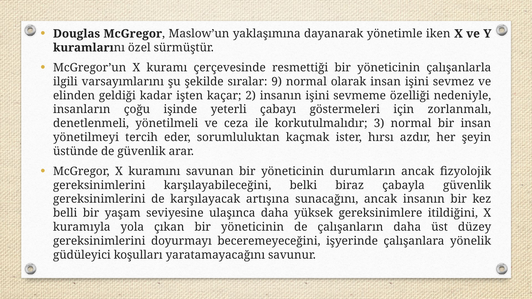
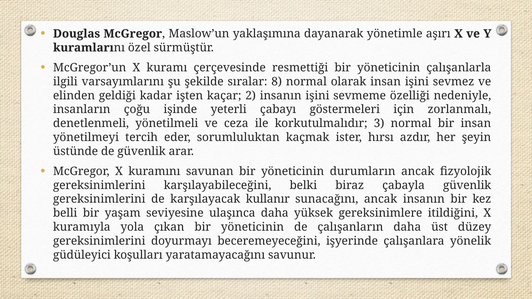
iken: iken -> aşırı (438, 34)
9: 9 -> 8 (277, 82)
artışına: artışına -> kullanır (268, 199)
